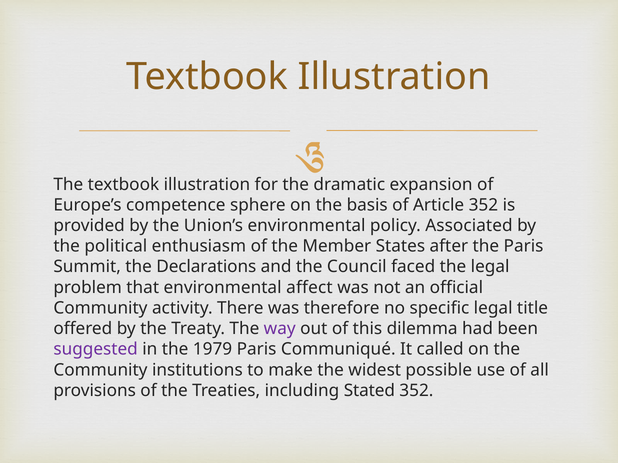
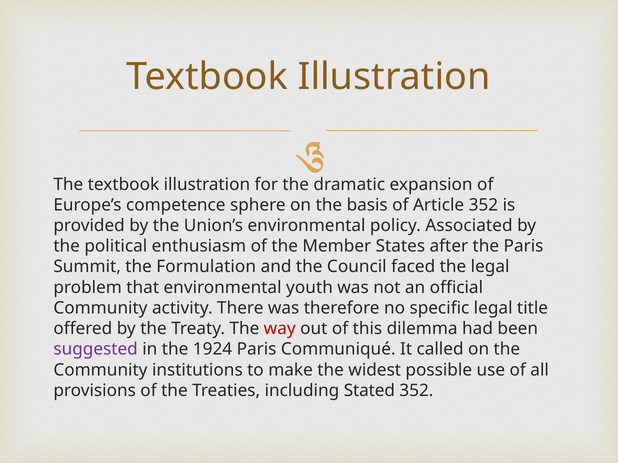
Declarations: Declarations -> Formulation (206, 267)
affect: affect -> youth (309, 288)
way colour: purple -> red (280, 329)
1979: 1979 -> 1924 (213, 350)
